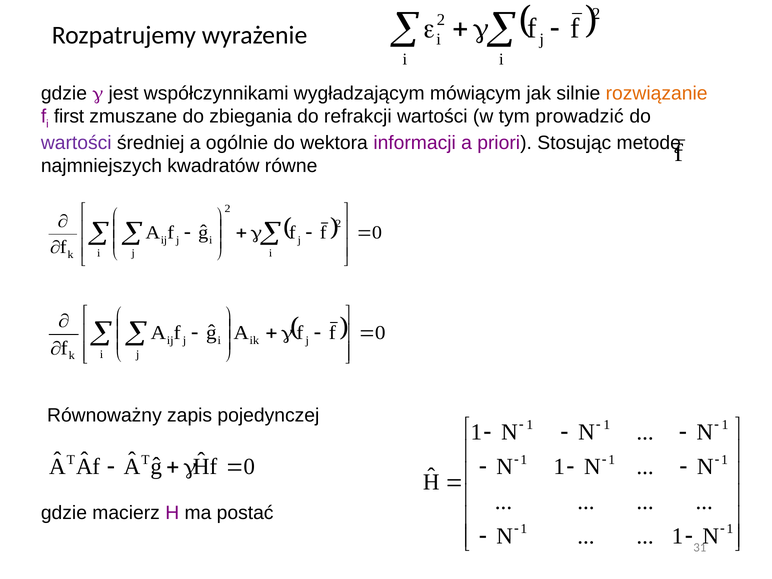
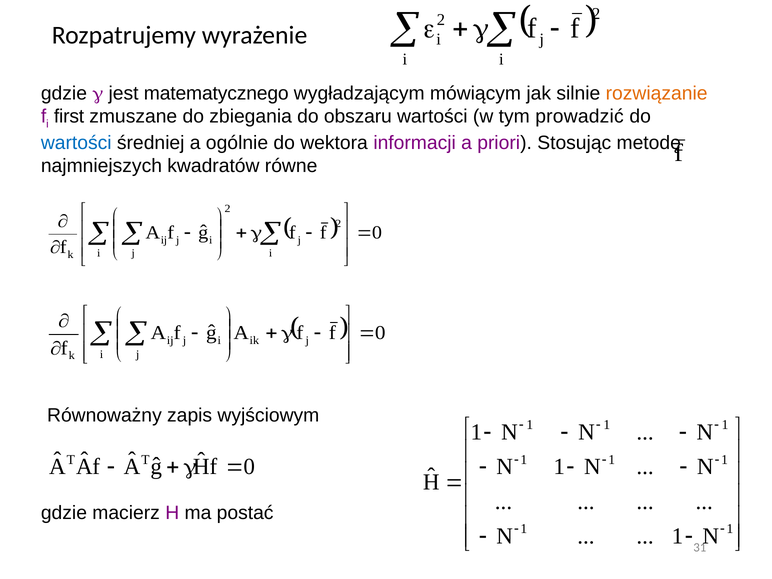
współczynnikami: współczynnikami -> matematycznego (216, 93)
refrakcji: refrakcji -> obszaru (358, 117)
wartości colour: purple -> blue (76, 143)
pojedynczej: pojedynczej -> wyjściowym (268, 416)
